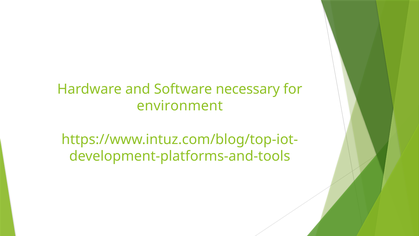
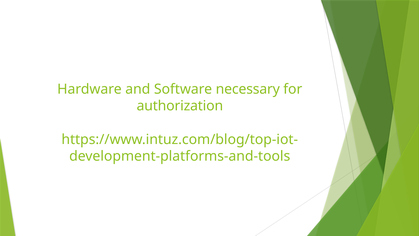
environment: environment -> authorization (180, 106)
